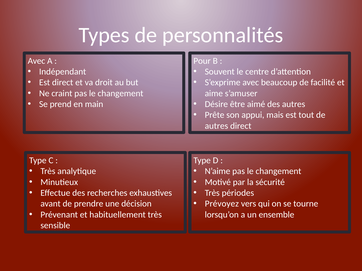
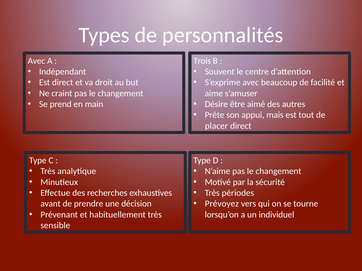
Pour: Pour -> Trois (202, 61)
autres: autres -> placer (216, 126)
ensemble: ensemble -> individuel (276, 215)
